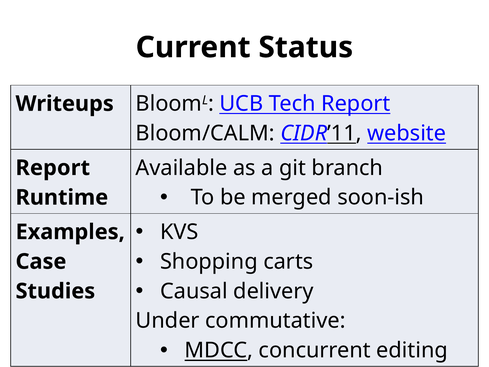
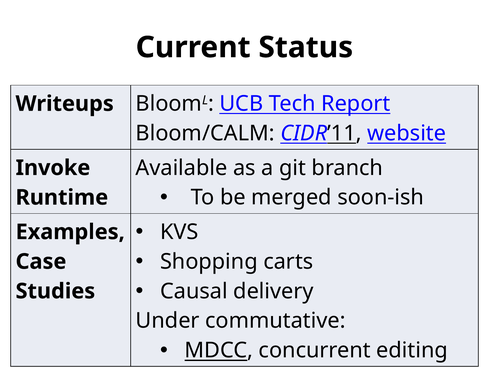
Report: Report -> Invoke (53, 168)
